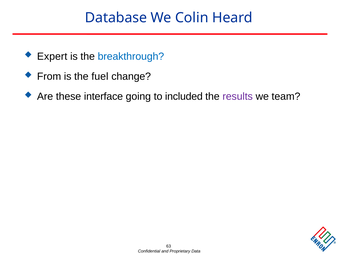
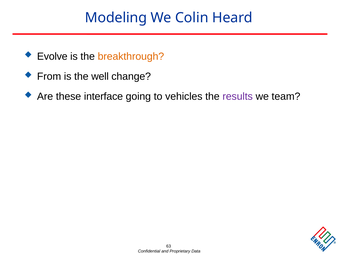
Database: Database -> Modeling (116, 18)
Expert: Expert -> Evolve (52, 56)
breakthrough colour: blue -> orange (131, 56)
fuel: fuel -> well (100, 76)
included: included -> vehicles (184, 96)
